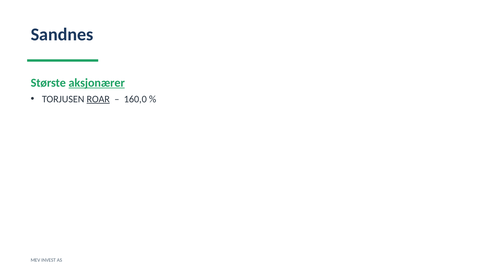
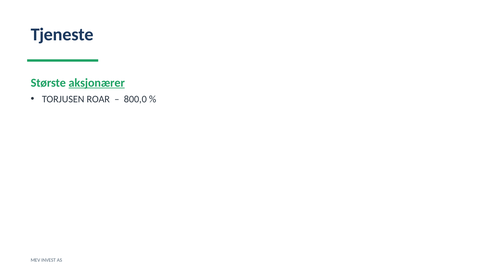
Sandnes: Sandnes -> Tjeneste (62, 34)
ROAR underline: present -> none (98, 99)
160,0: 160,0 -> 800,0 (135, 99)
